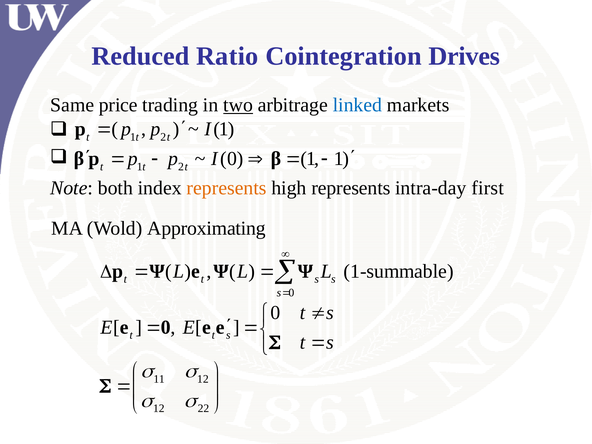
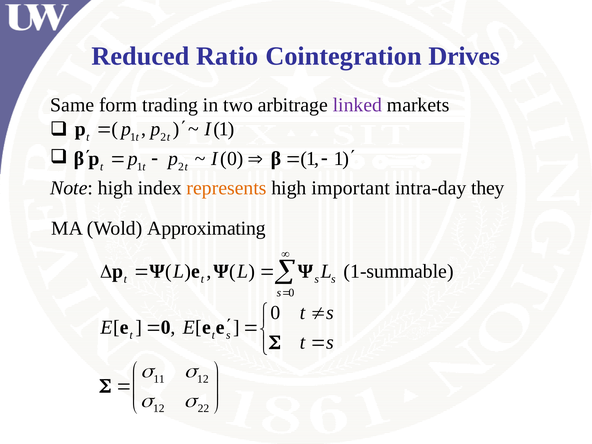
price: price -> form (118, 105)
two underline: present -> none (238, 105)
linked colour: blue -> purple (357, 105)
Note both: both -> high (115, 188)
high represents: represents -> important (351, 188)
first: first -> they (488, 188)
